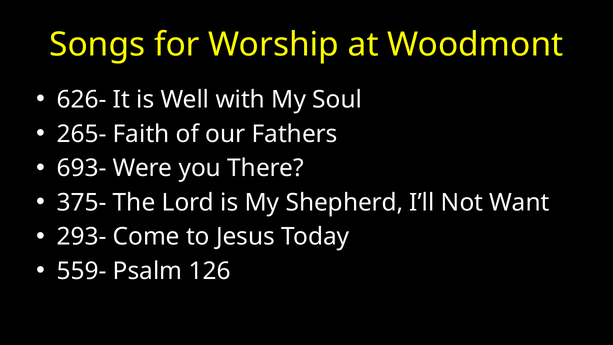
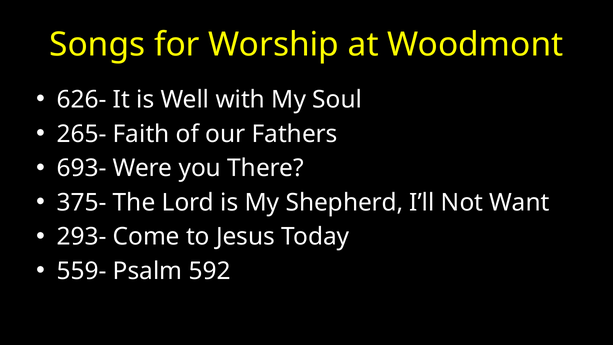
126: 126 -> 592 (210, 271)
